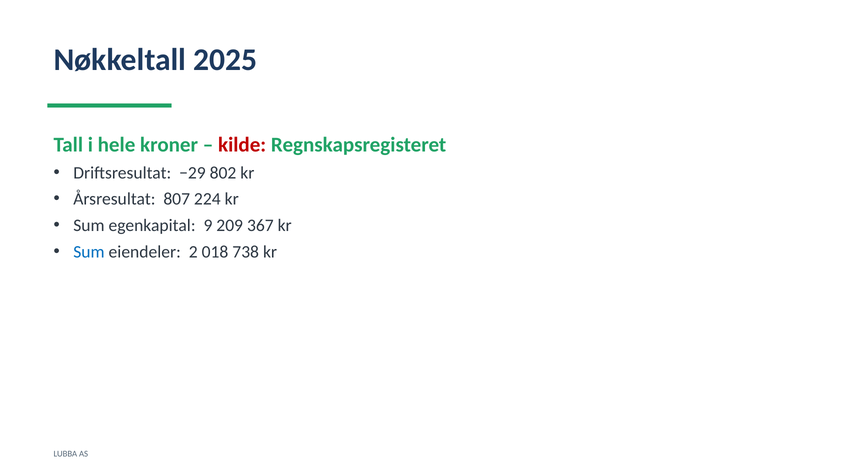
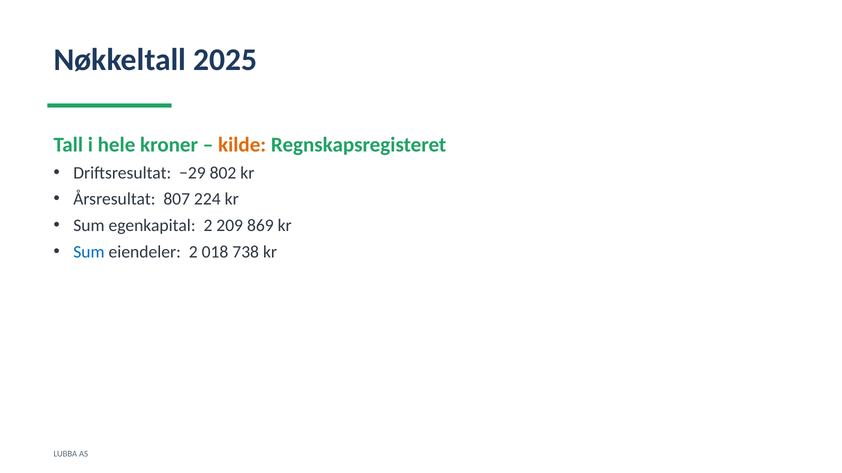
kilde colour: red -> orange (242, 145)
egenkapital 9: 9 -> 2 (208, 226)
367: 367 -> 869 (260, 226)
